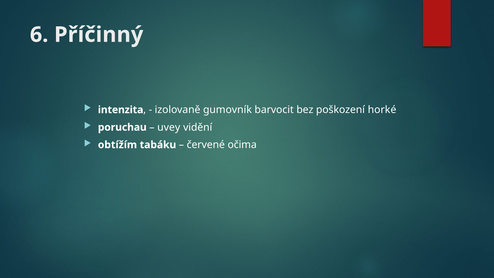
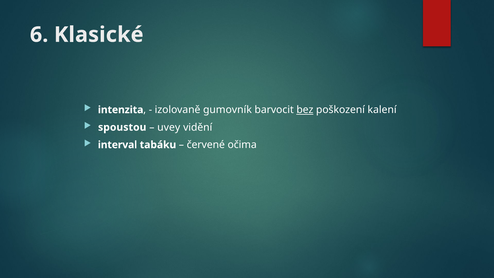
Příčinný: Příčinný -> Klasické (99, 35)
bez underline: none -> present (305, 110)
horké: horké -> kalení (382, 110)
poruchau: poruchau -> spoustou (122, 127)
obtížím: obtížím -> interval (118, 145)
